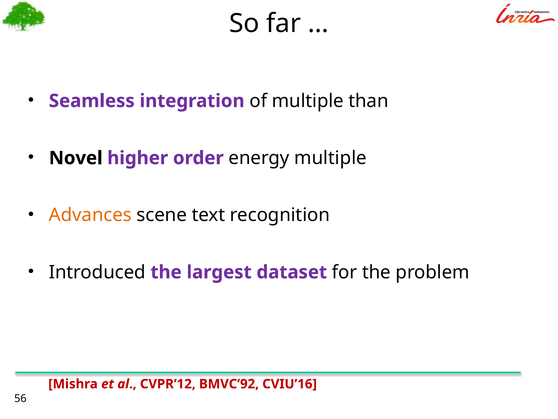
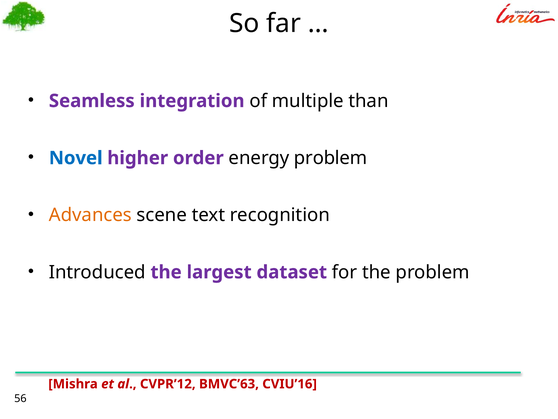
Novel colour: black -> blue (76, 158)
energy multiple: multiple -> problem (331, 158)
BMVC’92: BMVC’92 -> BMVC’63 (229, 384)
